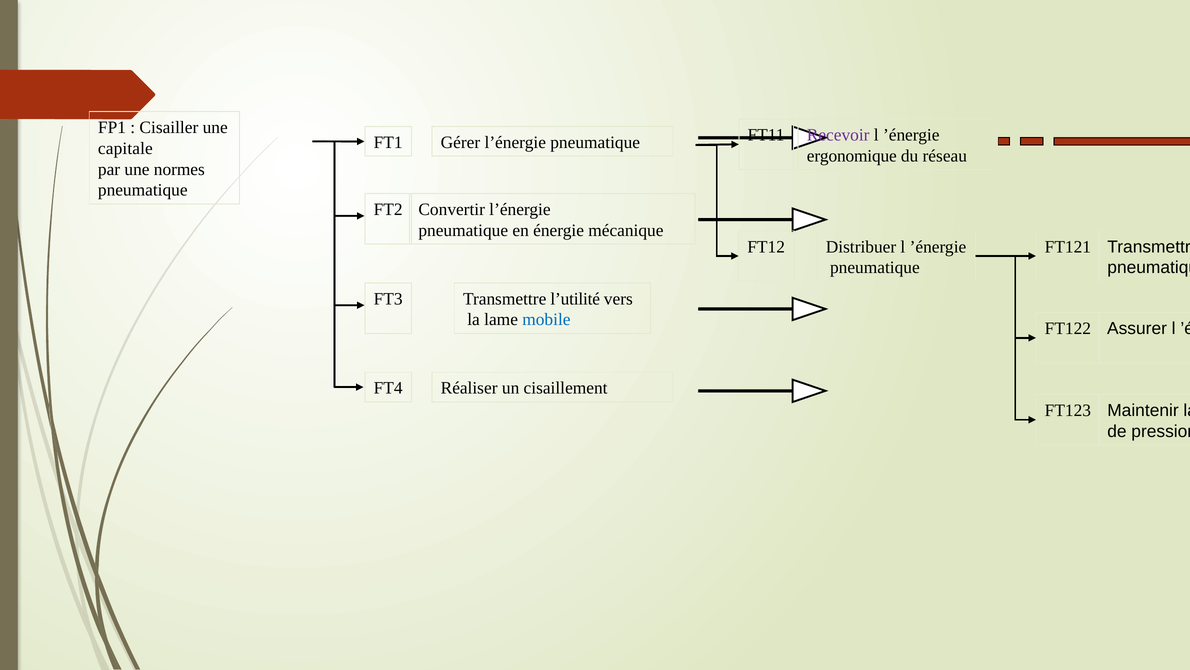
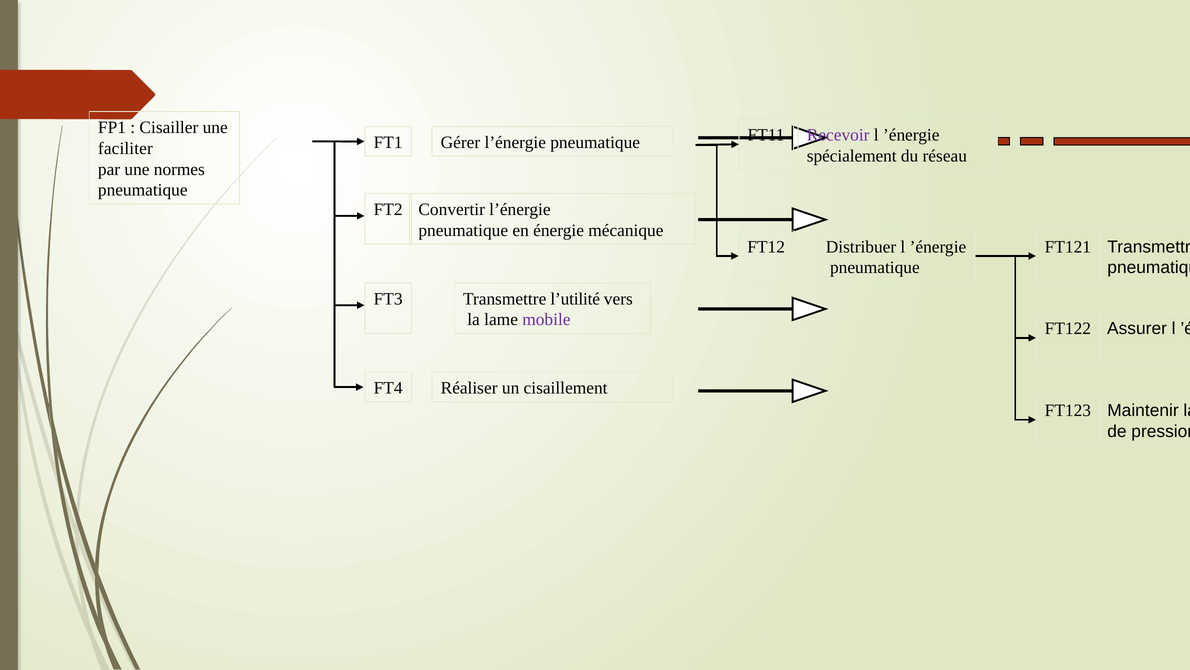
capitale: capitale -> faciliter (125, 148)
ergonomique: ergonomique -> spécialement (852, 156)
mobile colour: blue -> purple (546, 319)
